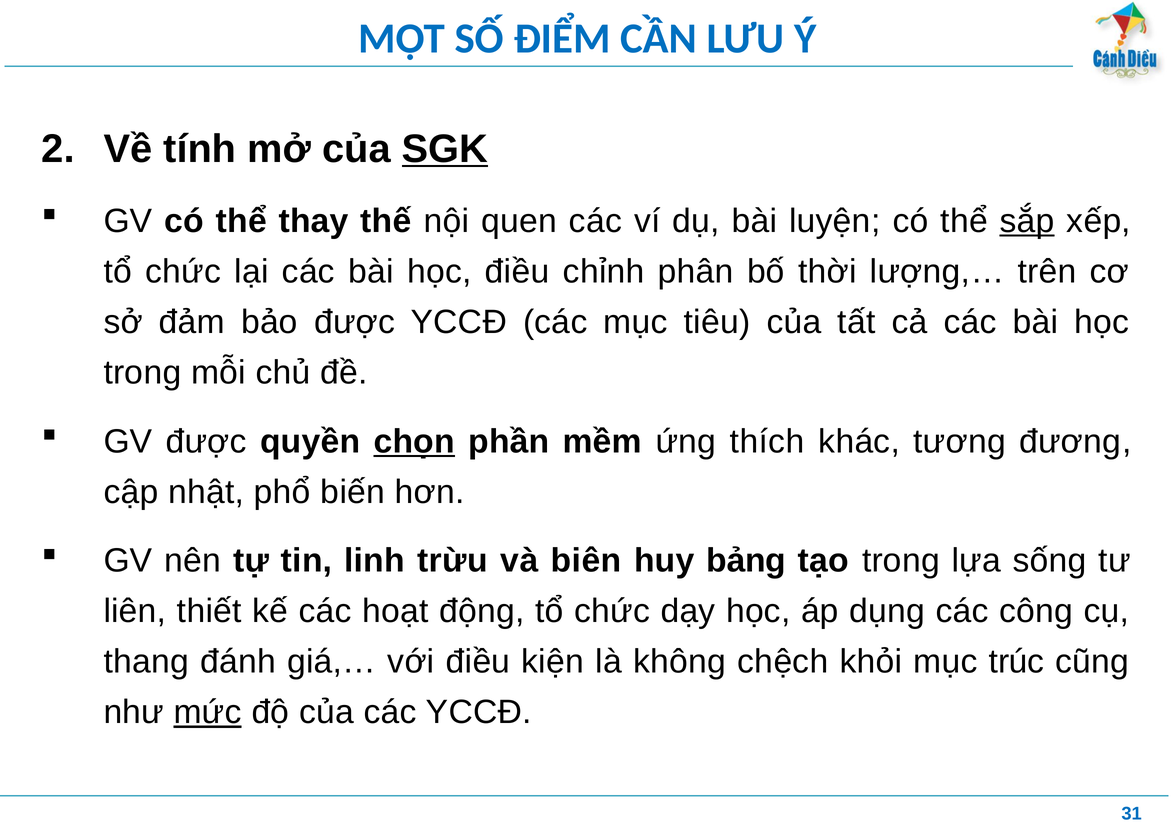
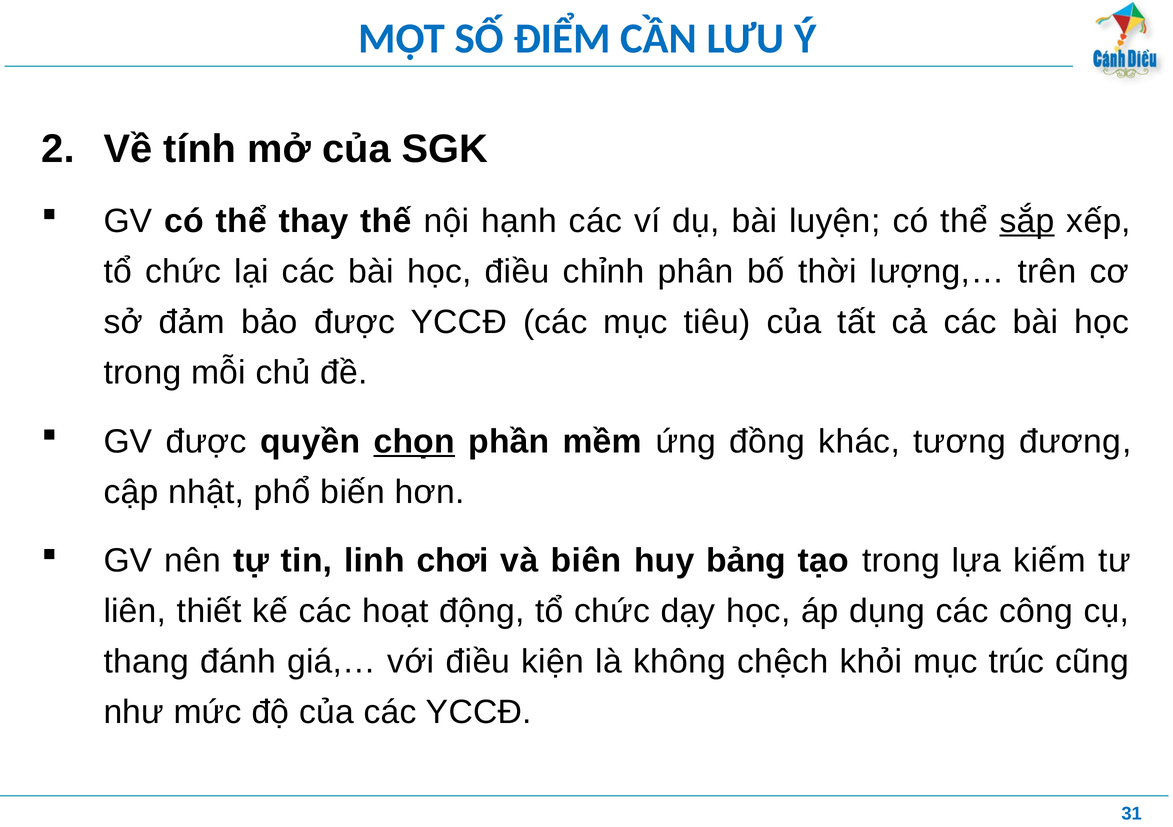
SGK underline: present -> none (445, 149)
quen: quen -> hạnh (519, 221)
thích: thích -> đồng (767, 442)
trừu: trừu -> chơi (453, 561)
sống: sống -> kiếm (1049, 561)
mức underline: present -> none (208, 713)
